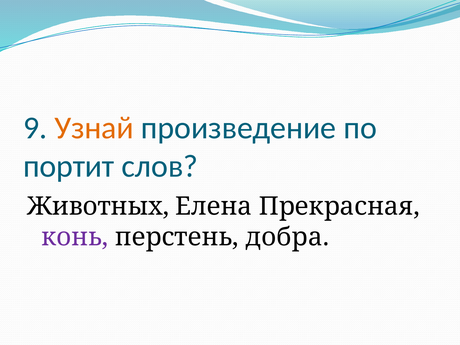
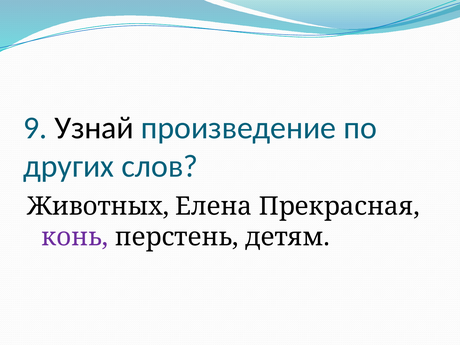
Узнай colour: orange -> black (94, 128)
портит: портит -> других (69, 166)
добра: добра -> детям (288, 237)
